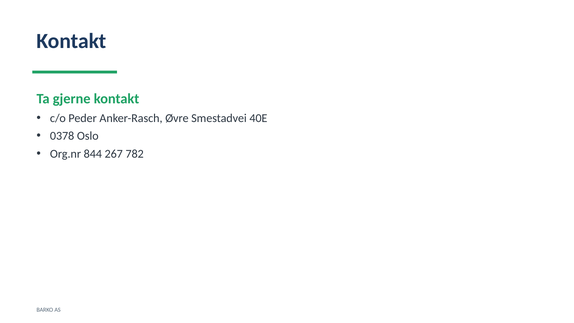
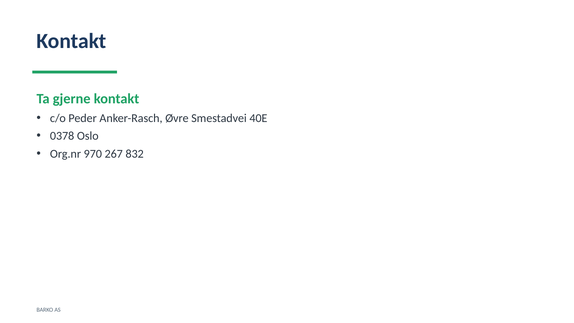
844: 844 -> 970 (93, 154)
782: 782 -> 832 (135, 154)
